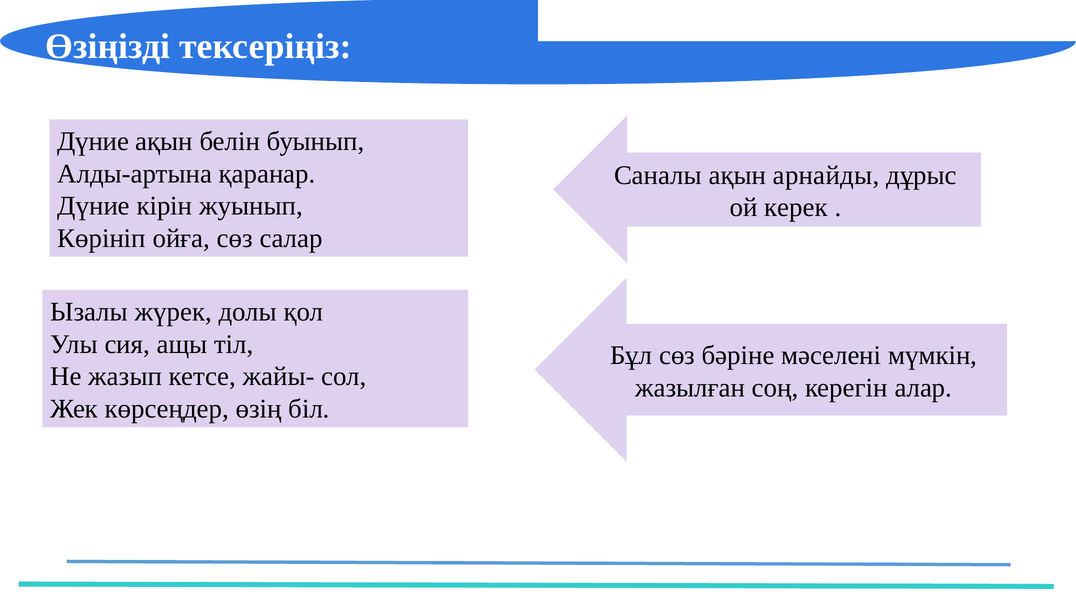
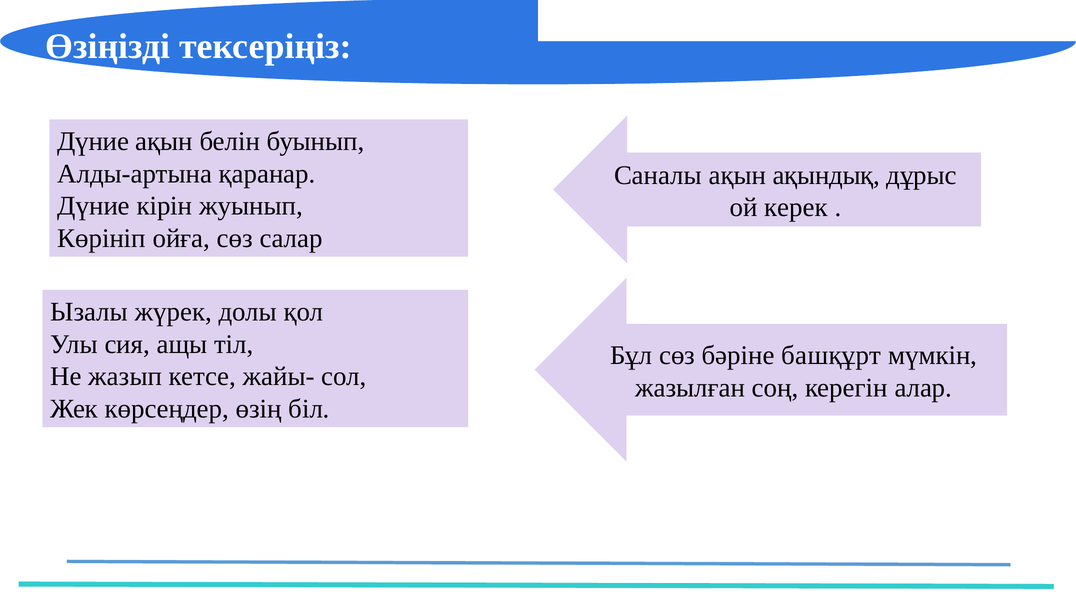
арнайды: арнайды -> ақындық (826, 175)
мәселені: мәселені -> башқұрт (831, 356)
